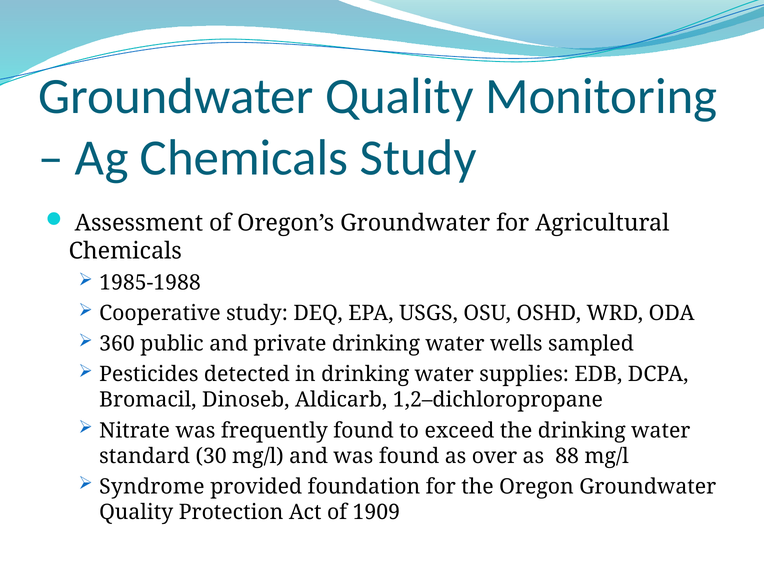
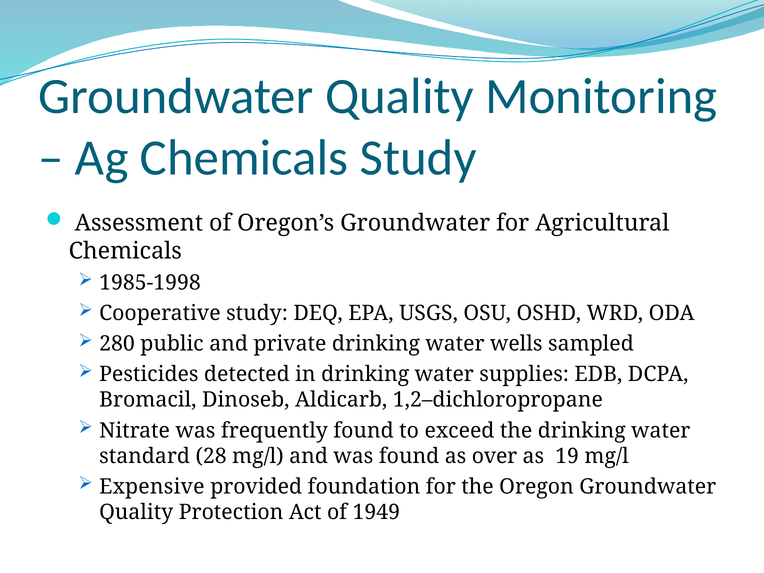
1985-1988: 1985-1988 -> 1985-1998 (150, 283)
360: 360 -> 280 (117, 344)
30: 30 -> 28 (211, 456)
88: 88 -> 19 (567, 456)
Syndrome: Syndrome -> Expensive (152, 487)
1909: 1909 -> 1949 (376, 512)
